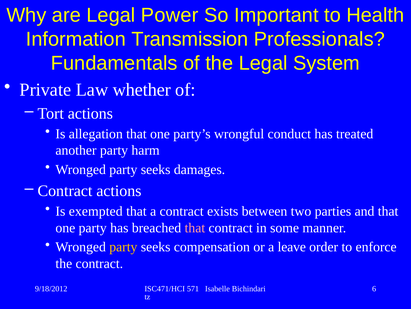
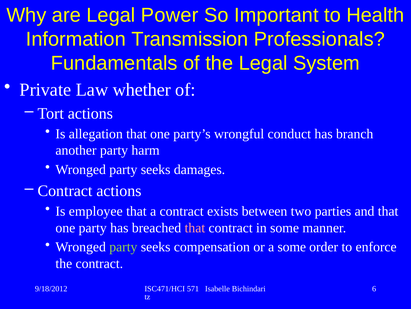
treated: treated -> branch (355, 134)
exempted: exempted -> employee (96, 211)
party colour: yellow -> light green (123, 246)
a leave: leave -> some (292, 246)
